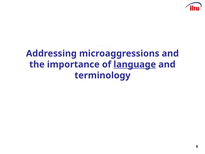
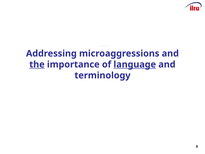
the underline: none -> present (37, 64)
